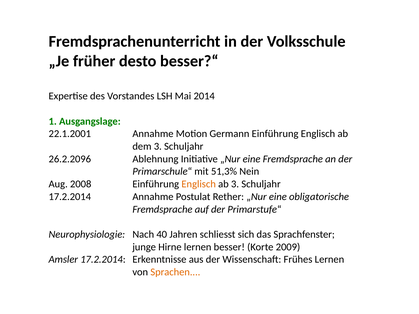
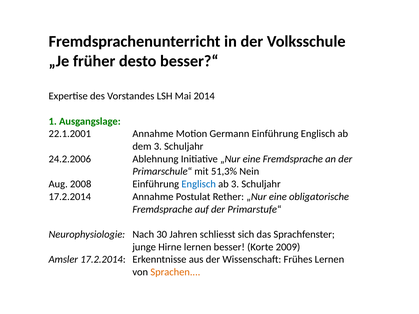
26.2.2096: 26.2.2096 -> 24.2.2006 (70, 159)
Englisch colour: orange -> blue (199, 184)
40: 40 -> 30 (162, 235)
